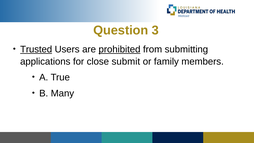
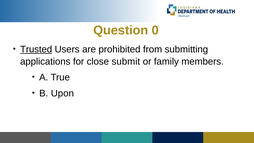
3: 3 -> 0 (155, 30)
prohibited underline: present -> none (119, 49)
Many: Many -> Upon (62, 93)
